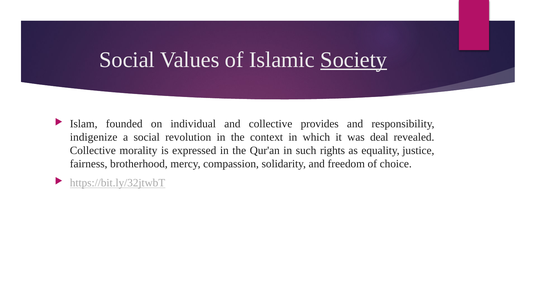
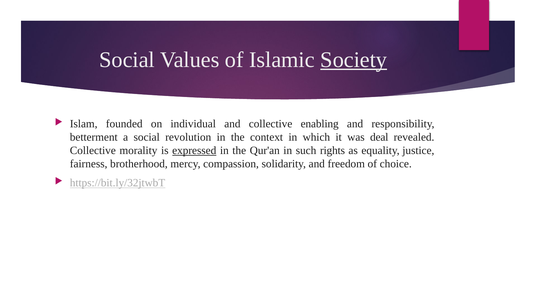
provides: provides -> enabling (320, 124)
indigenize: indigenize -> betterment (94, 137)
expressed underline: none -> present (194, 151)
